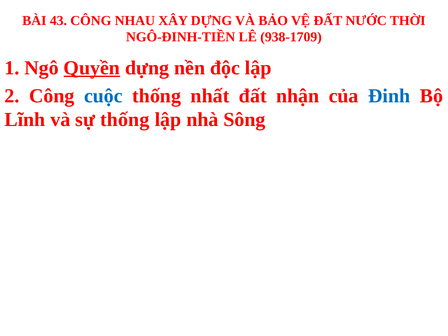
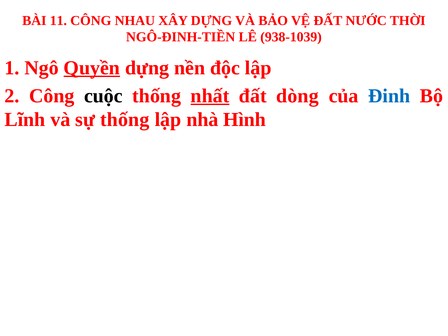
43: 43 -> 11 (58, 21)
938-1709: 938-1709 -> 938-1039 (291, 37)
cuộc colour: blue -> black (103, 96)
nhất underline: none -> present (210, 96)
nhận: nhận -> dòng (298, 96)
Sông: Sông -> Hình (245, 120)
